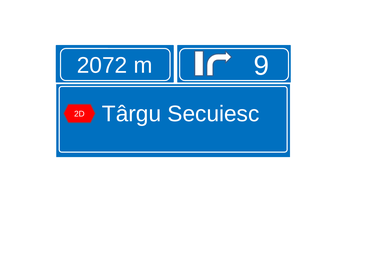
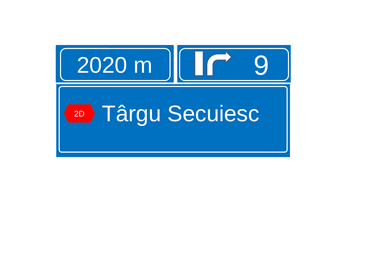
2072: 2072 -> 2020 (102, 65)
